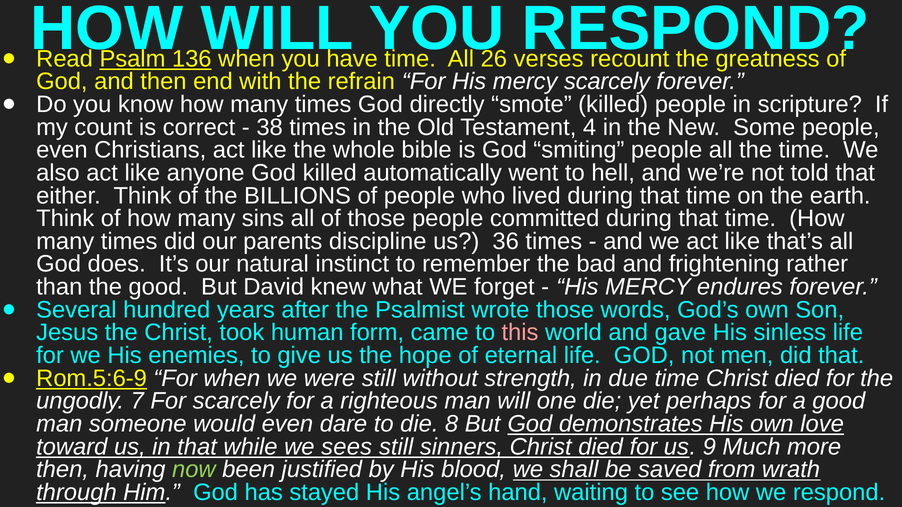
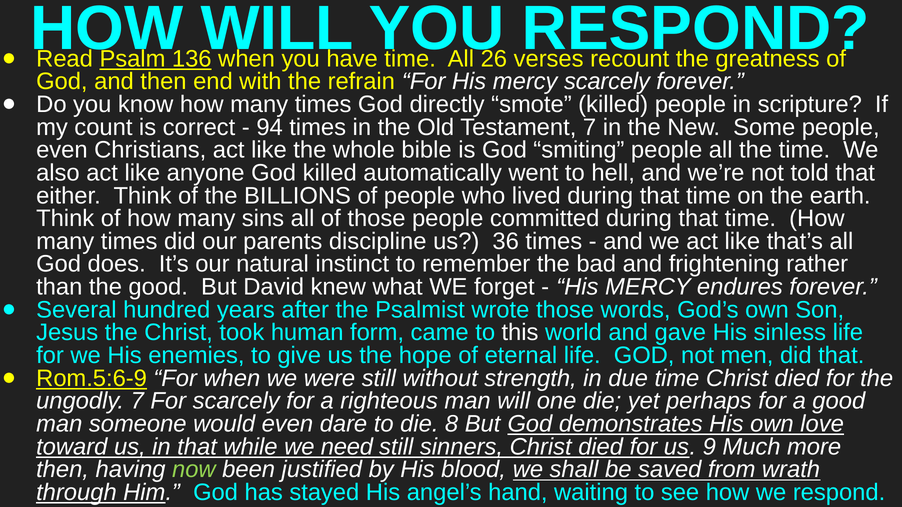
38: 38 -> 94 (270, 127)
Testament 4: 4 -> 7 (590, 127)
this colour: pink -> white (520, 333)
sees: sees -> need (347, 447)
